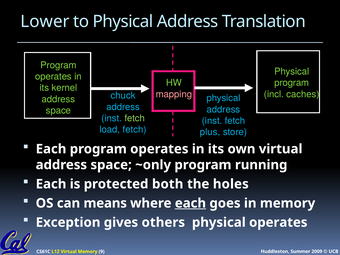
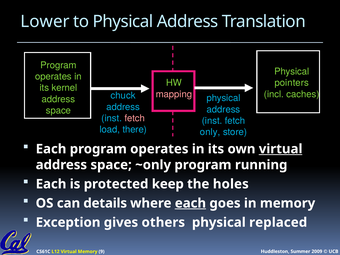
program: program -> pointers (292, 83)
fetch colour: light green -> pink (135, 118)
load fetch: fetch -> there (135, 130)
plus: plus -> only (210, 132)
virtual underline: none -> present (281, 149)
both: both -> keep (168, 184)
means: means -> details (105, 203)
physical operates: operates -> replaced (278, 222)
